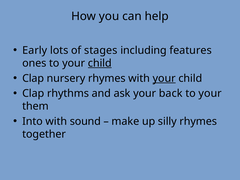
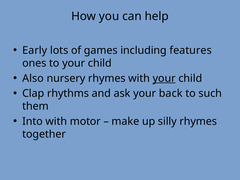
stages: stages -> games (101, 50)
child underline: present -> none (100, 63)
Clap: Clap -> Also (33, 78)
your: your -> such (210, 93)
sound: sound -> motor (85, 121)
